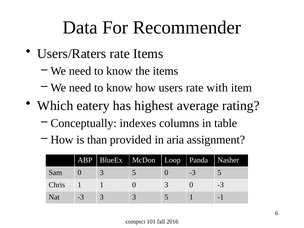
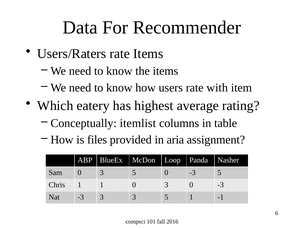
indexes: indexes -> itemlist (138, 123)
than: than -> files (97, 140)
